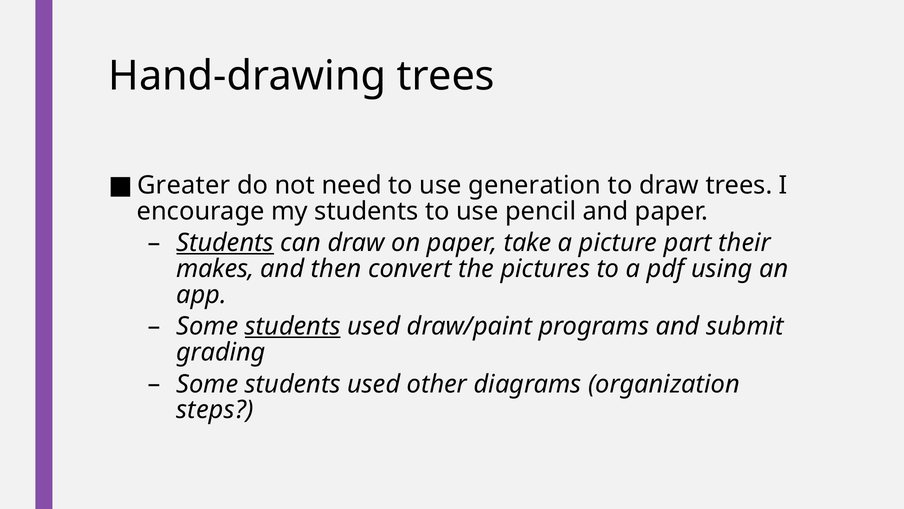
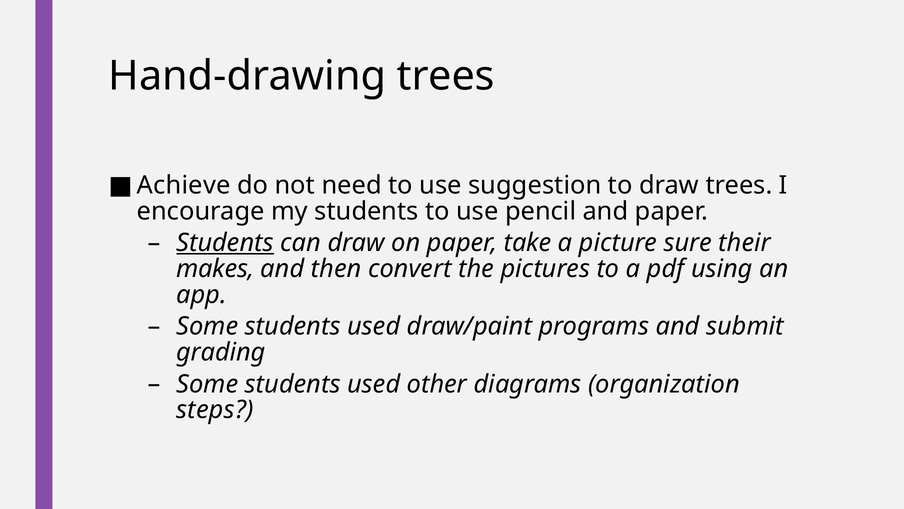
Greater: Greater -> Achieve (184, 185)
generation: generation -> suggestion (535, 185)
part: part -> sure (688, 243)
students underline: present -> none (293, 326)
